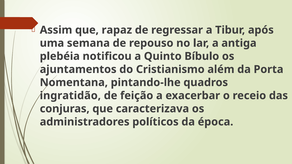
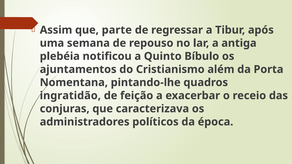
rapaz: rapaz -> parte (117, 30)
